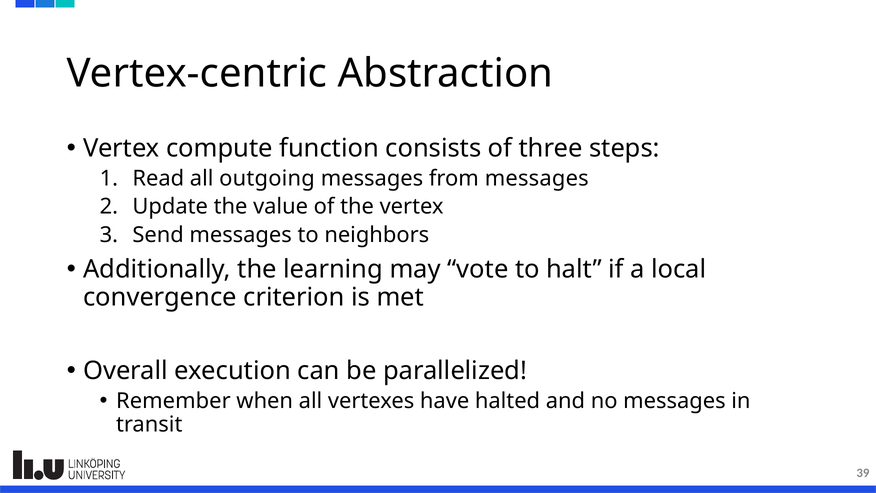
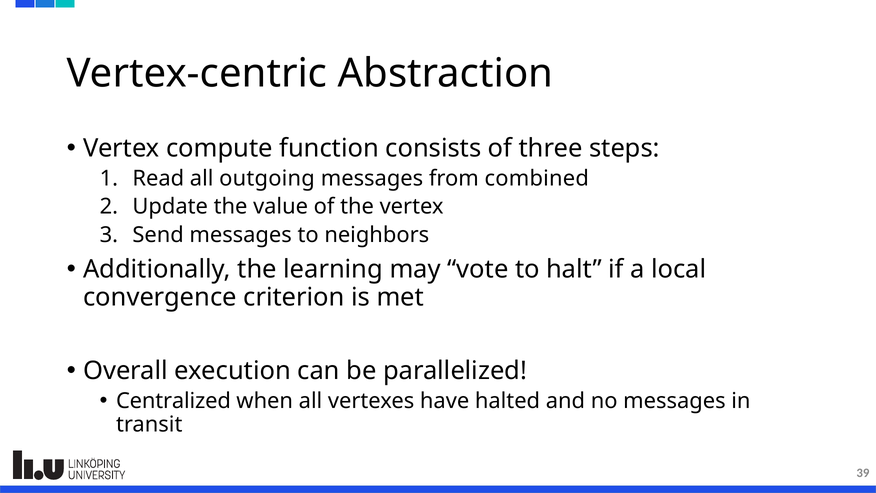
from messages: messages -> combined (537, 178)
Remember: Remember -> Centralized (173, 401)
